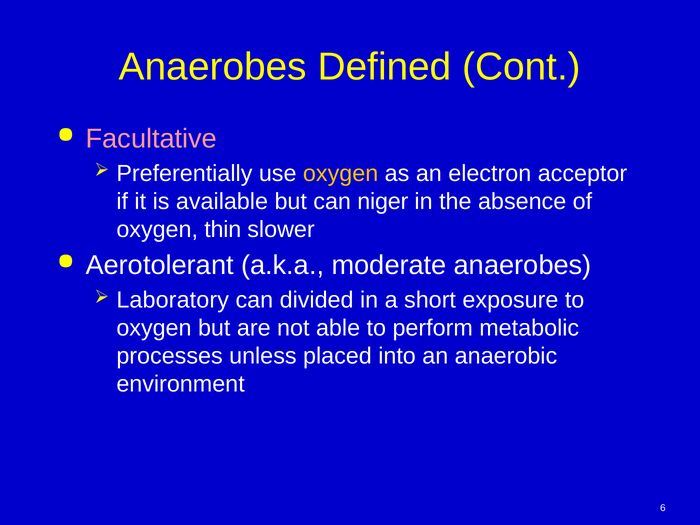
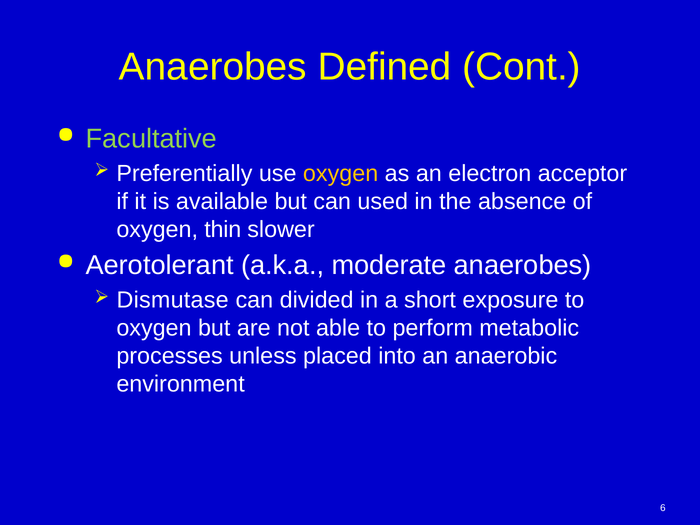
Facultative colour: pink -> light green (151, 139)
niger: niger -> used (383, 201)
Laboratory: Laboratory -> Dismutase (173, 300)
